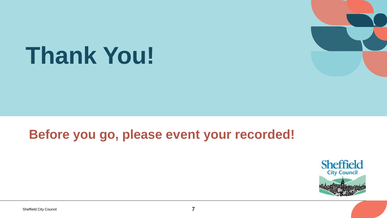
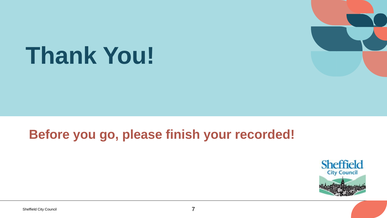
event: event -> finish (183, 135)
